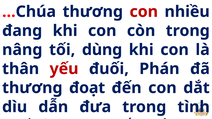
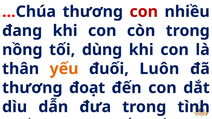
nâng: nâng -> nồng (22, 50)
yếu colour: red -> orange (64, 69)
Phán: Phán -> Luôn (159, 69)
